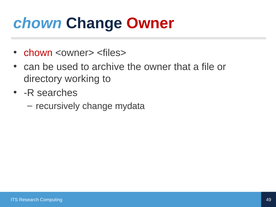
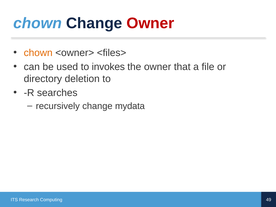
chown colour: red -> orange (38, 53)
archive: archive -> invokes (108, 67)
working: working -> deletion (82, 79)
